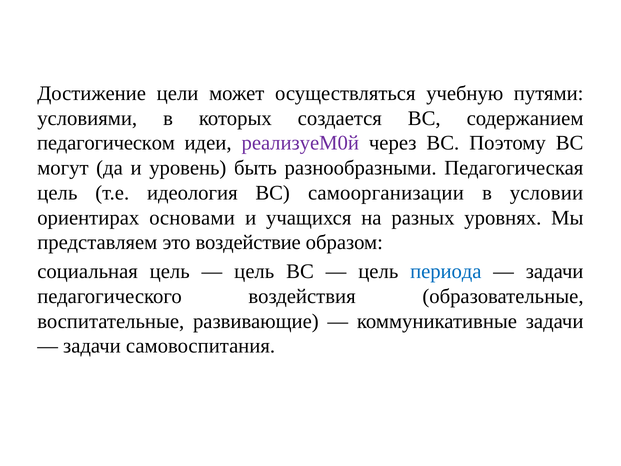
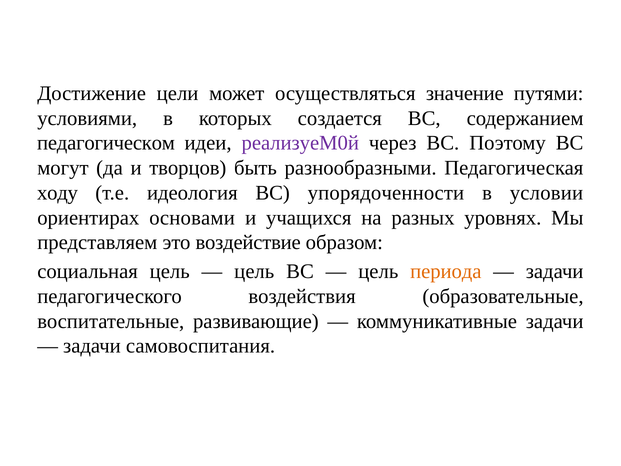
учебную: учебную -> значение (465, 93)
уровень: уровень -> творцов (188, 168)
цель: цель -> ходу (57, 193)
самоорганизации: самоорганизации -> упорядоченности (386, 193)
периода colour: blue -> orange (446, 271)
